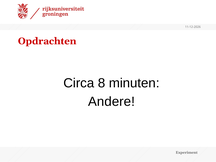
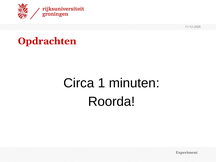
8: 8 -> 1 (102, 83)
Andere: Andere -> Roorda (112, 102)
